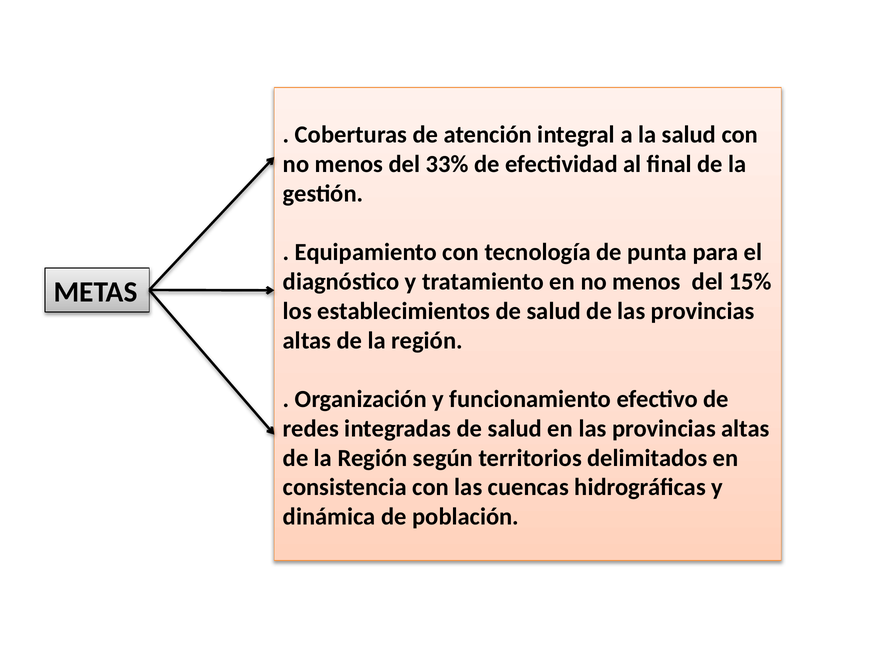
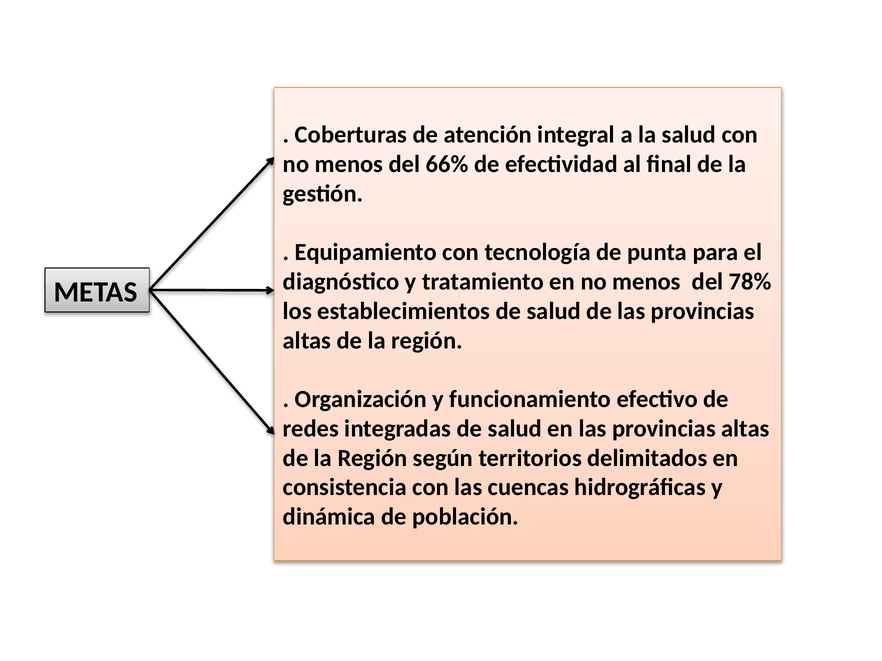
33%: 33% -> 66% (447, 164)
15%: 15% -> 78% (750, 282)
